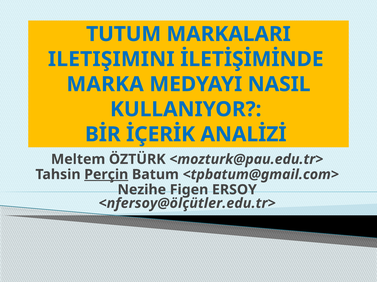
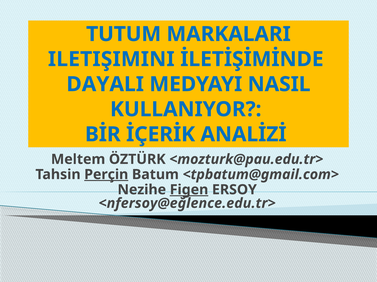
MARKA: MARKA -> DAYALI (105, 84)
Figen underline: none -> present (189, 190)
<nfersoy@ölçütler.edu.tr>: <nfersoy@ölçütler.edu.tr> -> <nfersoy@eğlence.edu.tr> (187, 204)
